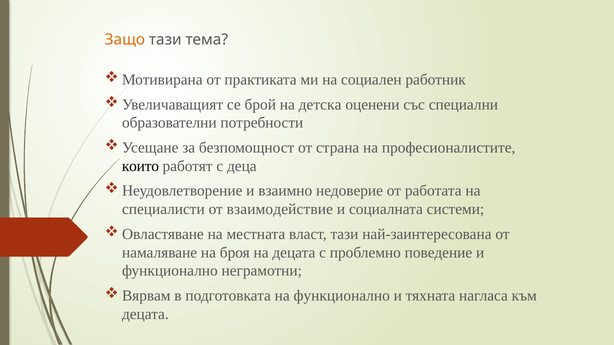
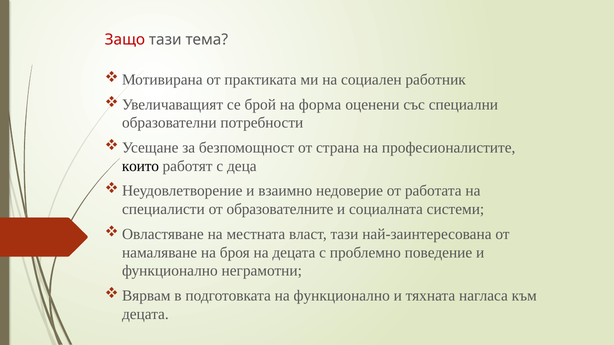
Защо colour: orange -> red (125, 40)
детска: детска -> форма (320, 105)
взаимодействие: взаимодействие -> образователните (280, 209)
